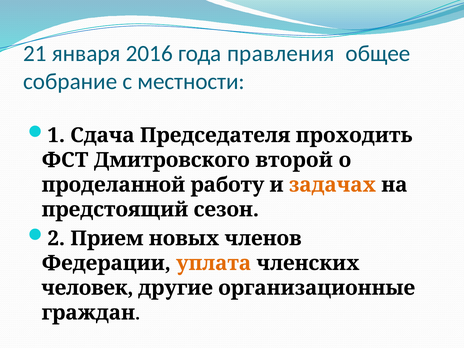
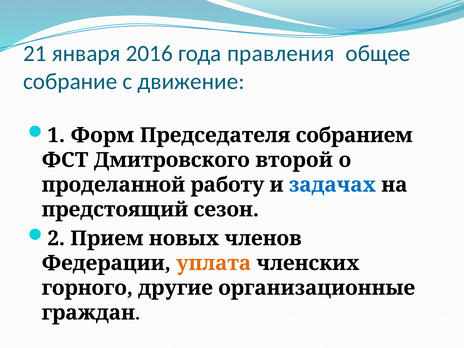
местности: местности -> движение (191, 81)
Сдача: Сдача -> Форм (102, 135)
проходить: проходить -> собранием (354, 135)
задачах colour: orange -> blue (332, 185)
человек: человек -> горного (87, 288)
